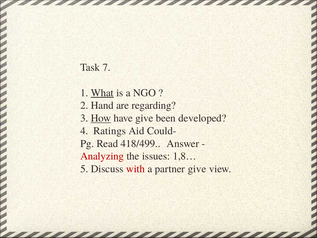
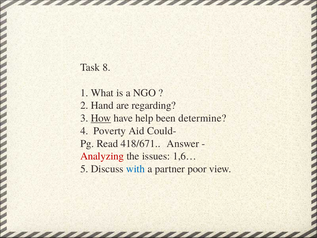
7: 7 -> 8 (107, 67)
What underline: present -> none (102, 93)
have give: give -> help (144, 118)
developed: developed -> determine (202, 118)
Ratings: Ratings -> Poverty (110, 131)
418/499: 418/499 -> 418/671 (141, 143)
1,8…: 1,8… -> 1,6… (185, 156)
with colour: red -> blue (136, 169)
partner give: give -> poor (197, 169)
